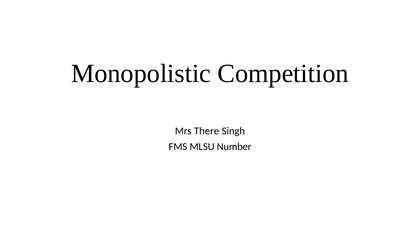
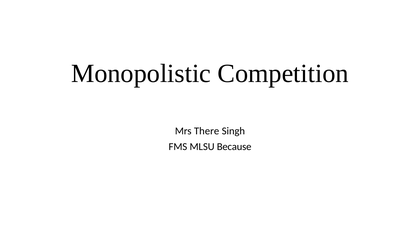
Number: Number -> Because (234, 147)
